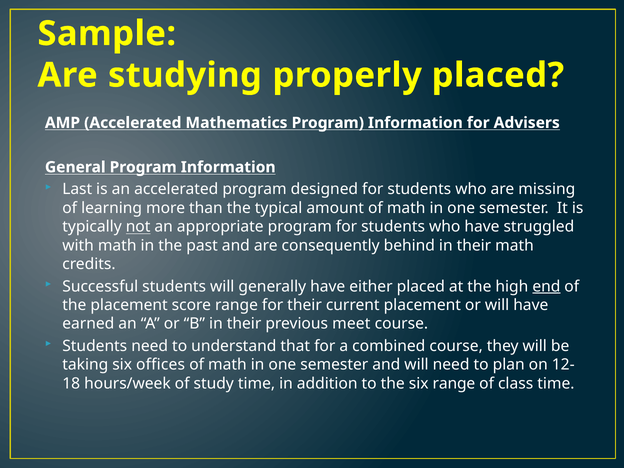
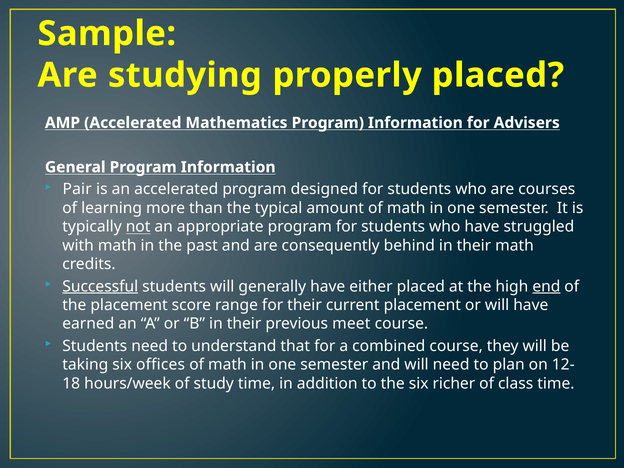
Last: Last -> Pair (77, 189)
missing: missing -> courses (547, 189)
Successful underline: none -> present (100, 286)
six range: range -> richer (454, 383)
